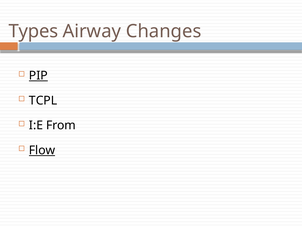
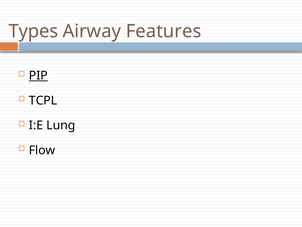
Changes: Changes -> Features (164, 31)
From: From -> Lung (61, 125)
Flow underline: present -> none (42, 150)
